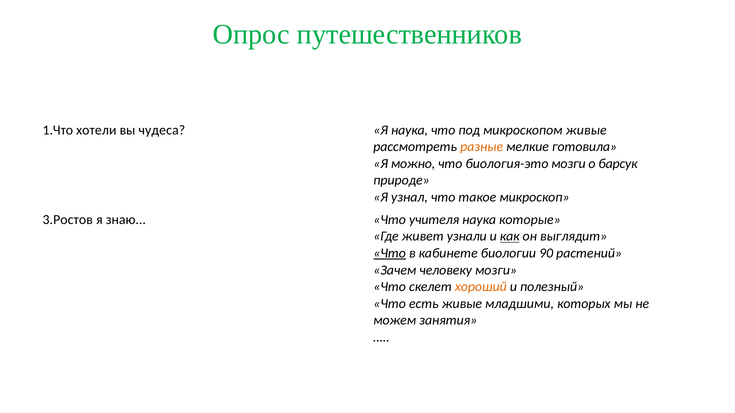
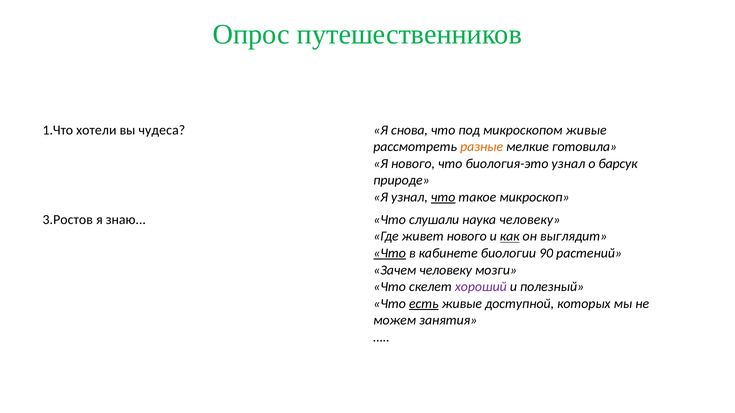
Я наука: наука -> снова (410, 130)
Я можно: можно -> нового (413, 164)
биология-это мозги: мозги -> узнал (568, 164)
что underline: none -> present (443, 197)
учителя: учителя -> слушали (434, 220)
наука которые: которые -> человеку (530, 220)
живет узнали: узнали -> нового (467, 237)
хороший colour: orange -> purple (481, 287)
есть underline: none -> present (424, 304)
младшими: младшими -> доступной (520, 304)
